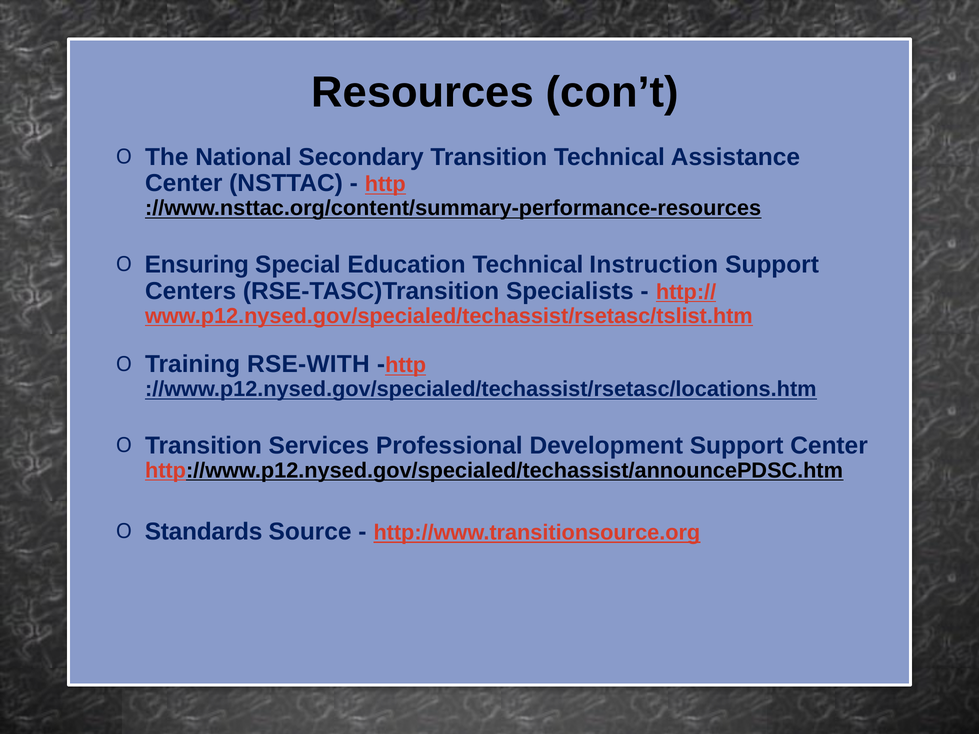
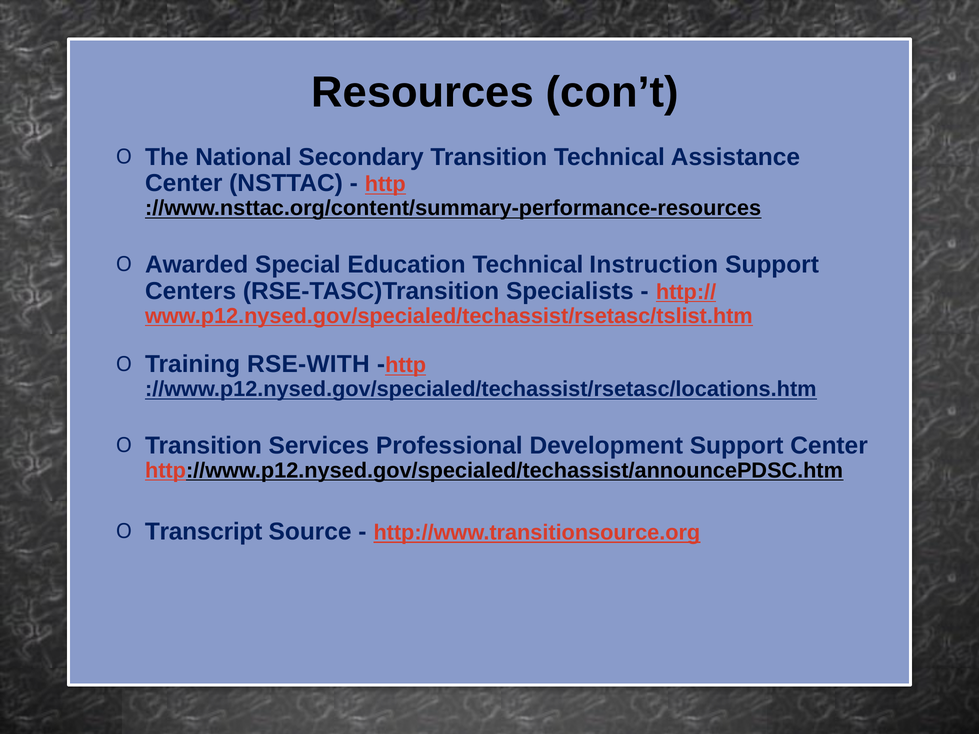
Ensuring: Ensuring -> Awarded (197, 265)
Standards: Standards -> Transcript (204, 532)
